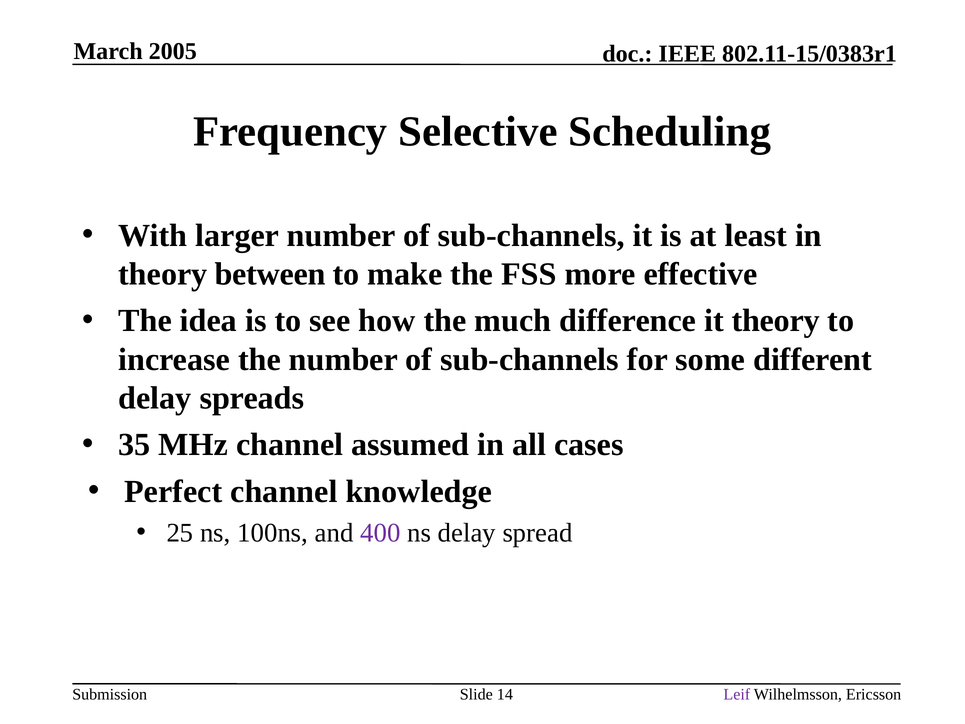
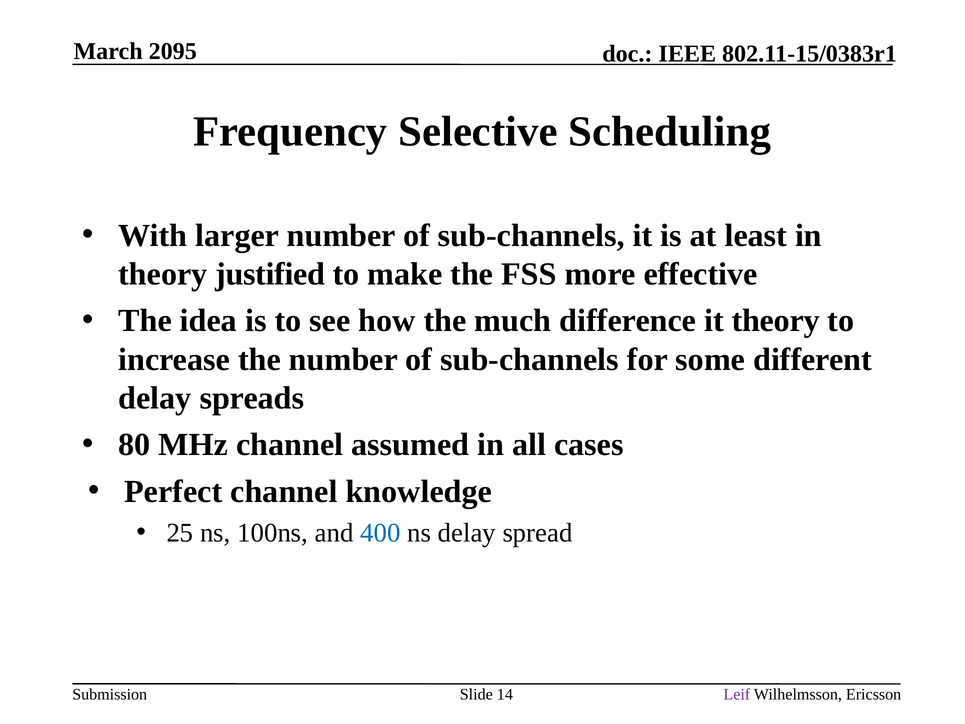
2005: 2005 -> 2095 (173, 51)
between: between -> justified (270, 274)
35: 35 -> 80 (134, 445)
400 colour: purple -> blue (380, 533)
